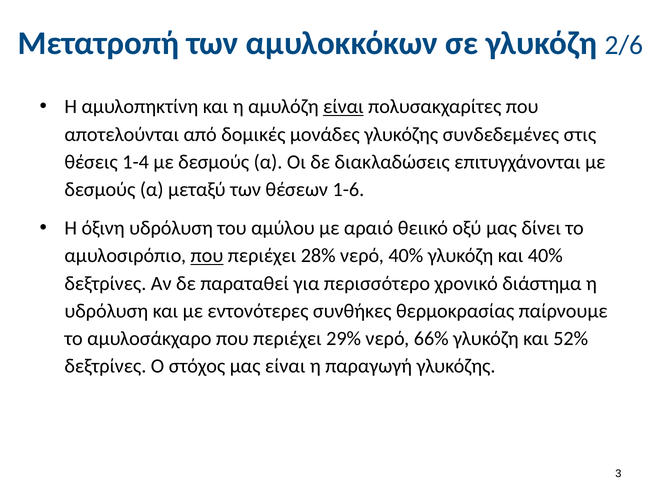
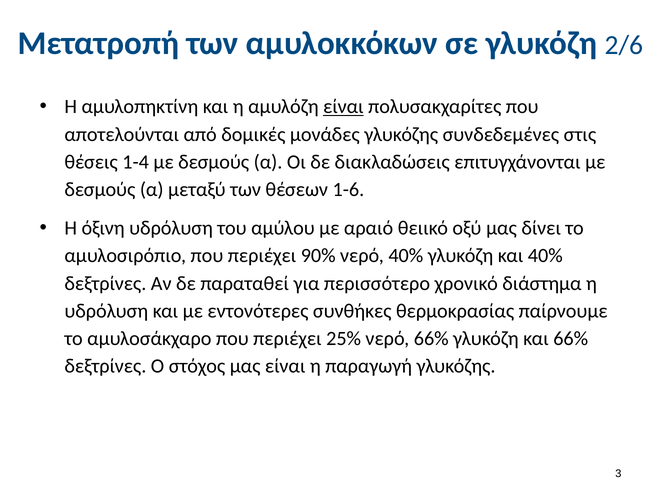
που underline: present -> none (207, 256)
28%: 28% -> 90% (318, 256)
29%: 29% -> 25% (344, 338)
και 52%: 52% -> 66% (571, 338)
